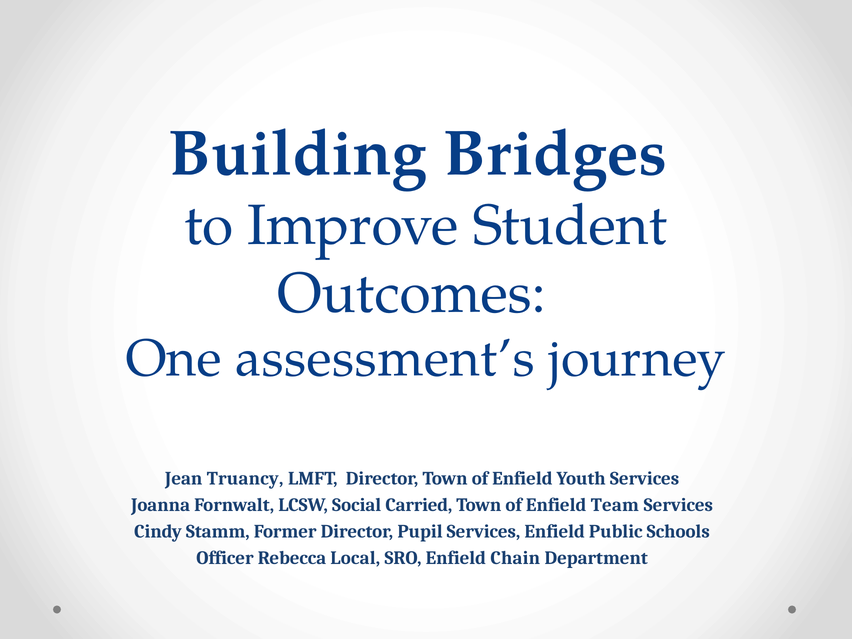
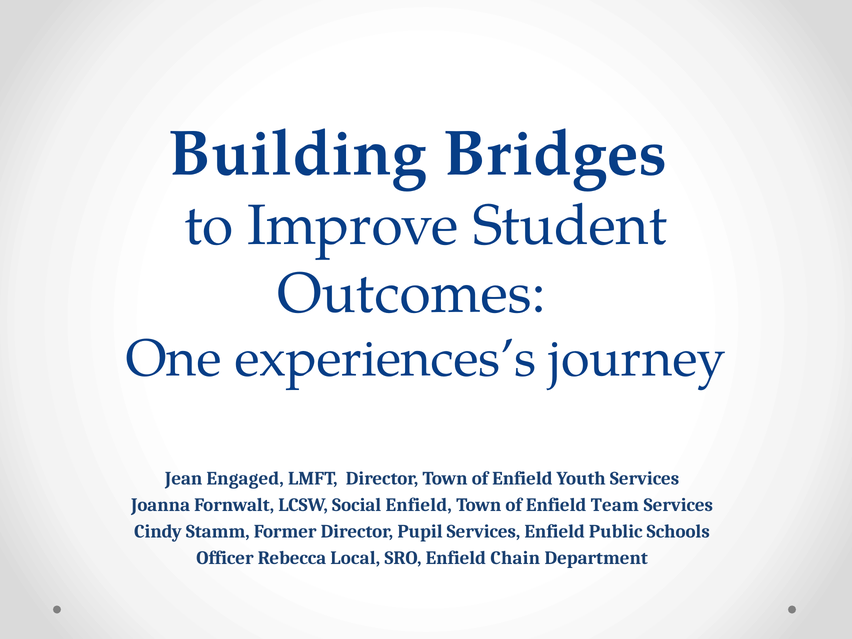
assessment’s: assessment’s -> experiences’s (385, 359)
Truancy: Truancy -> Engaged (245, 478)
Social Carried: Carried -> Enfield (419, 505)
